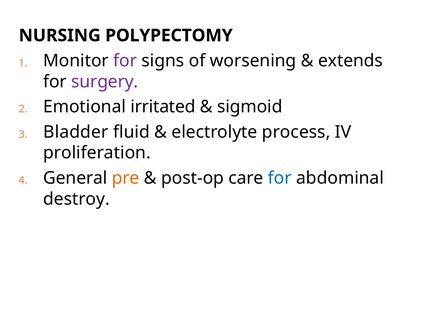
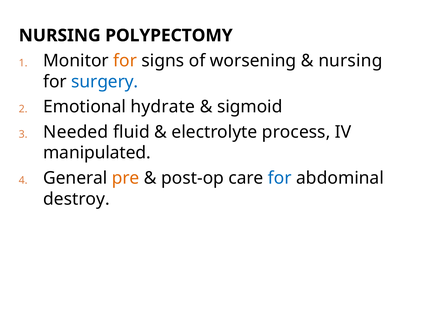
for colour: purple -> orange (125, 61)
extends: extends -> nursing (350, 61)
surgery colour: purple -> blue (105, 82)
irritated: irritated -> hydrate (163, 107)
Bladder: Bladder -> Needed (76, 132)
proliferation: proliferation -> manipulated (97, 153)
